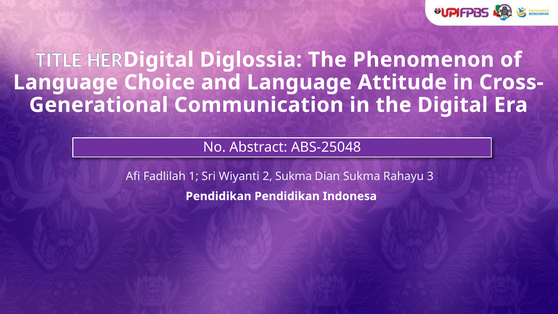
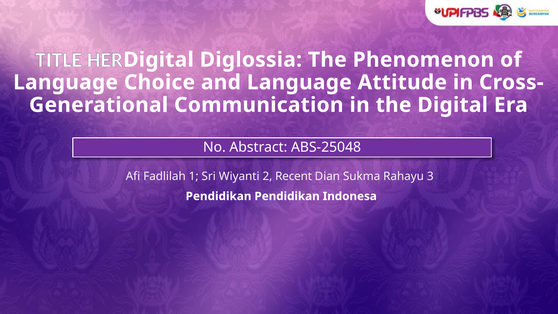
2 Sukma: Sukma -> Recent (294, 176)
